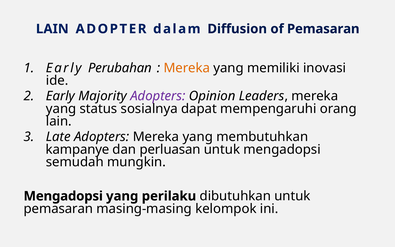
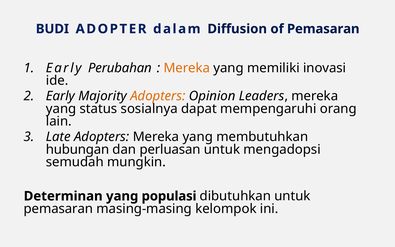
LAIN: LAIN -> BUDI (52, 29)
Adopters colour: purple -> orange (158, 96)
kampanye: kampanye -> hubungan (78, 149)
Mengadopsi: Mengadopsi -> Determinan (63, 196)
perilaku: perilaku -> populasi (169, 196)
